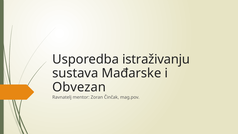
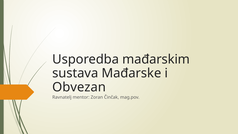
istraživanju: istraživanju -> mađarskim (156, 59)
